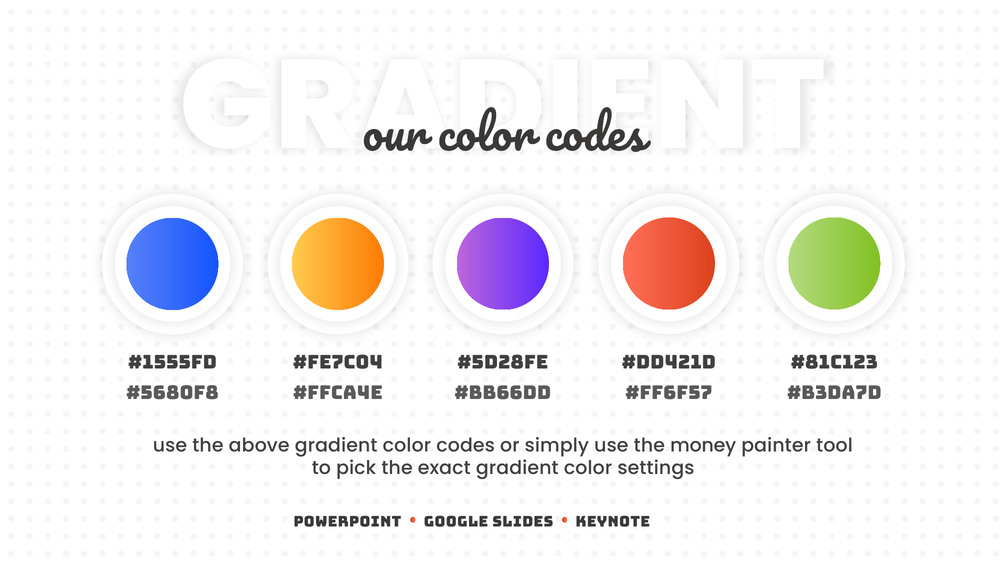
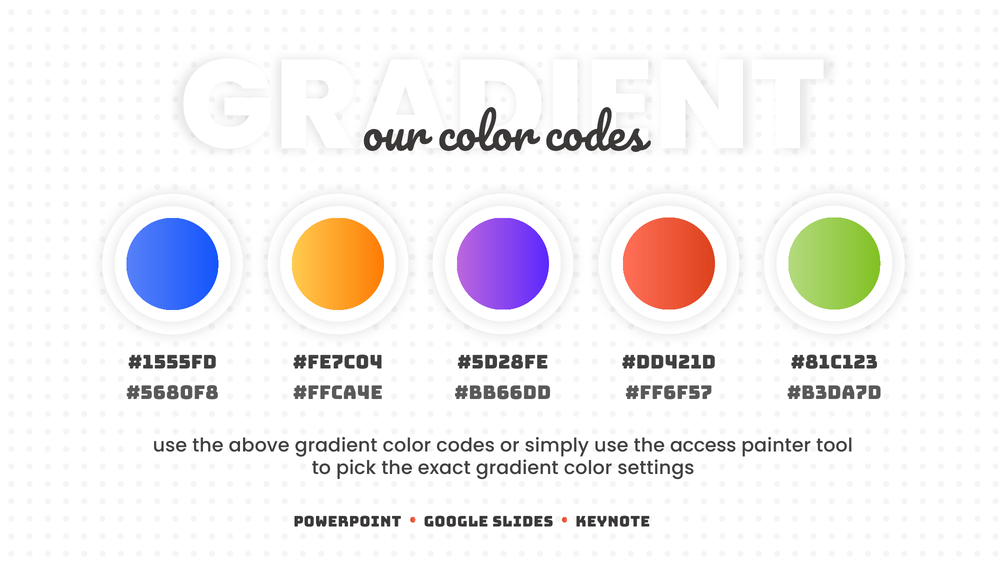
money: money -> access (703, 446)
